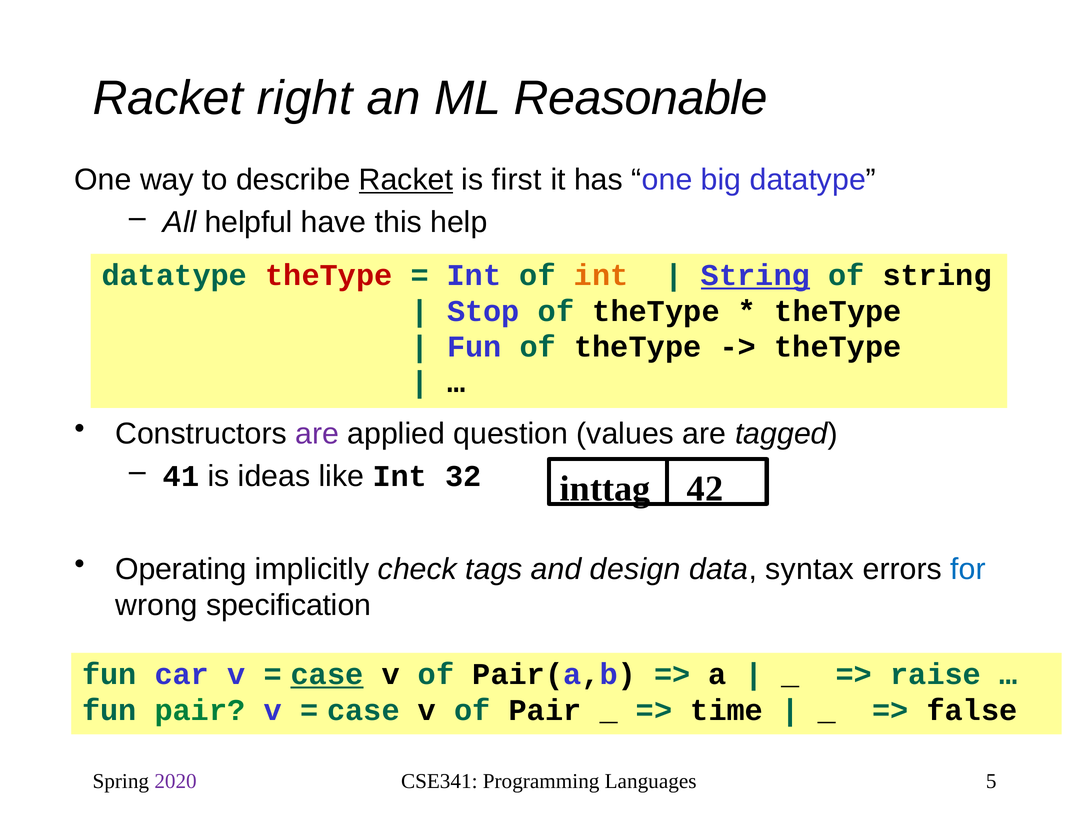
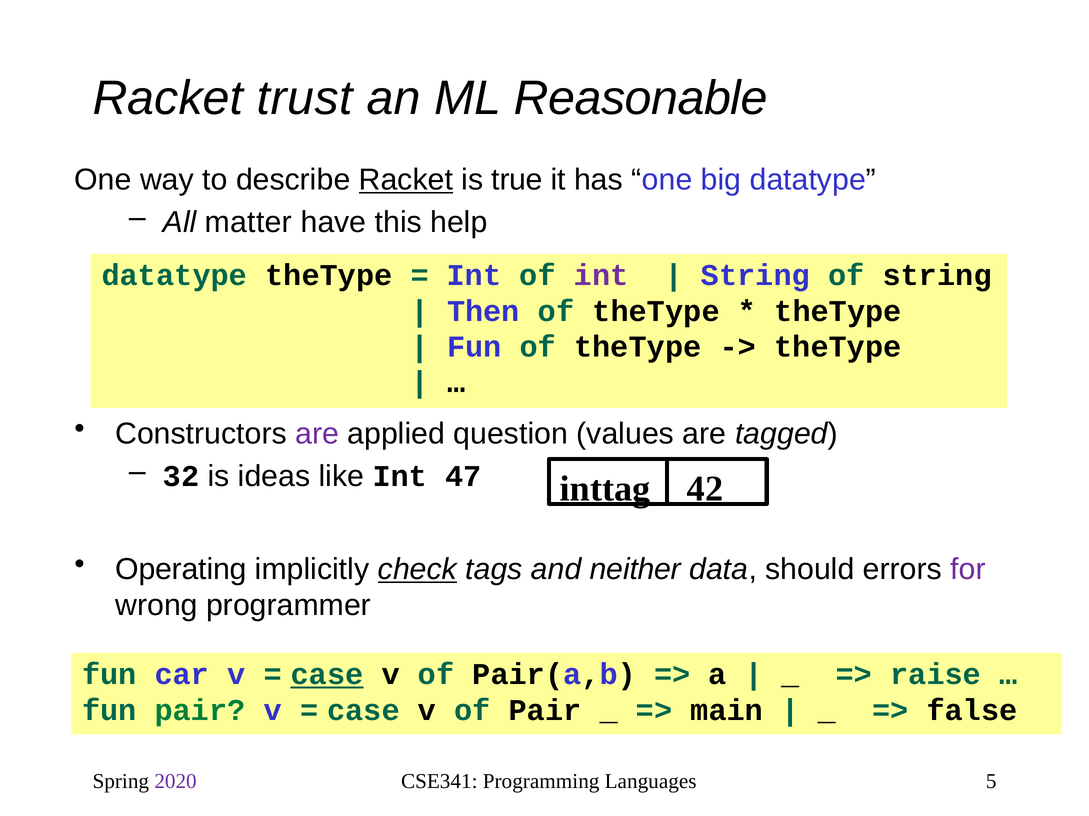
right: right -> trust (305, 99)
first: first -> true (517, 180)
helpful: helpful -> matter (248, 222)
theType colour: red -> black (329, 276)
int colour: orange -> purple (601, 276)
String underline: present -> none (755, 276)
Stop: Stop -> Then (483, 311)
41: 41 -> 32 (181, 477)
32: 32 -> 47 (463, 477)
check underline: none -> present (417, 570)
design: design -> neither (635, 570)
syntax: syntax -> should (810, 570)
for colour: blue -> purple (968, 570)
specification: specification -> programmer (289, 606)
time: time -> main (727, 711)
